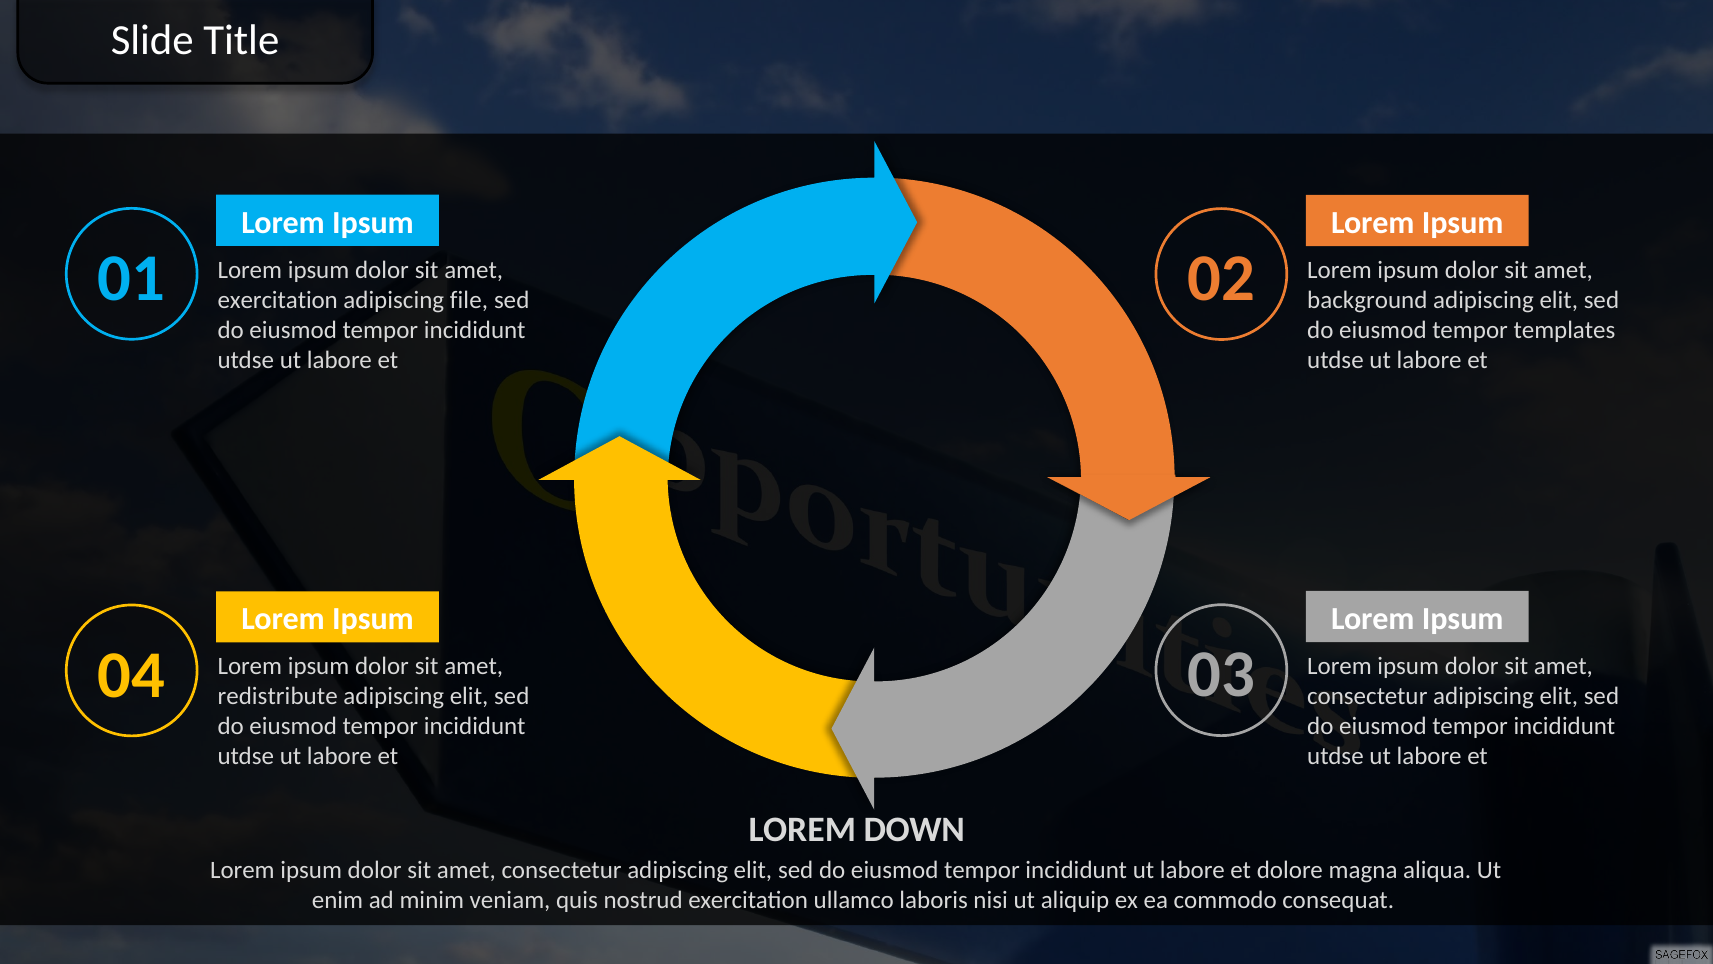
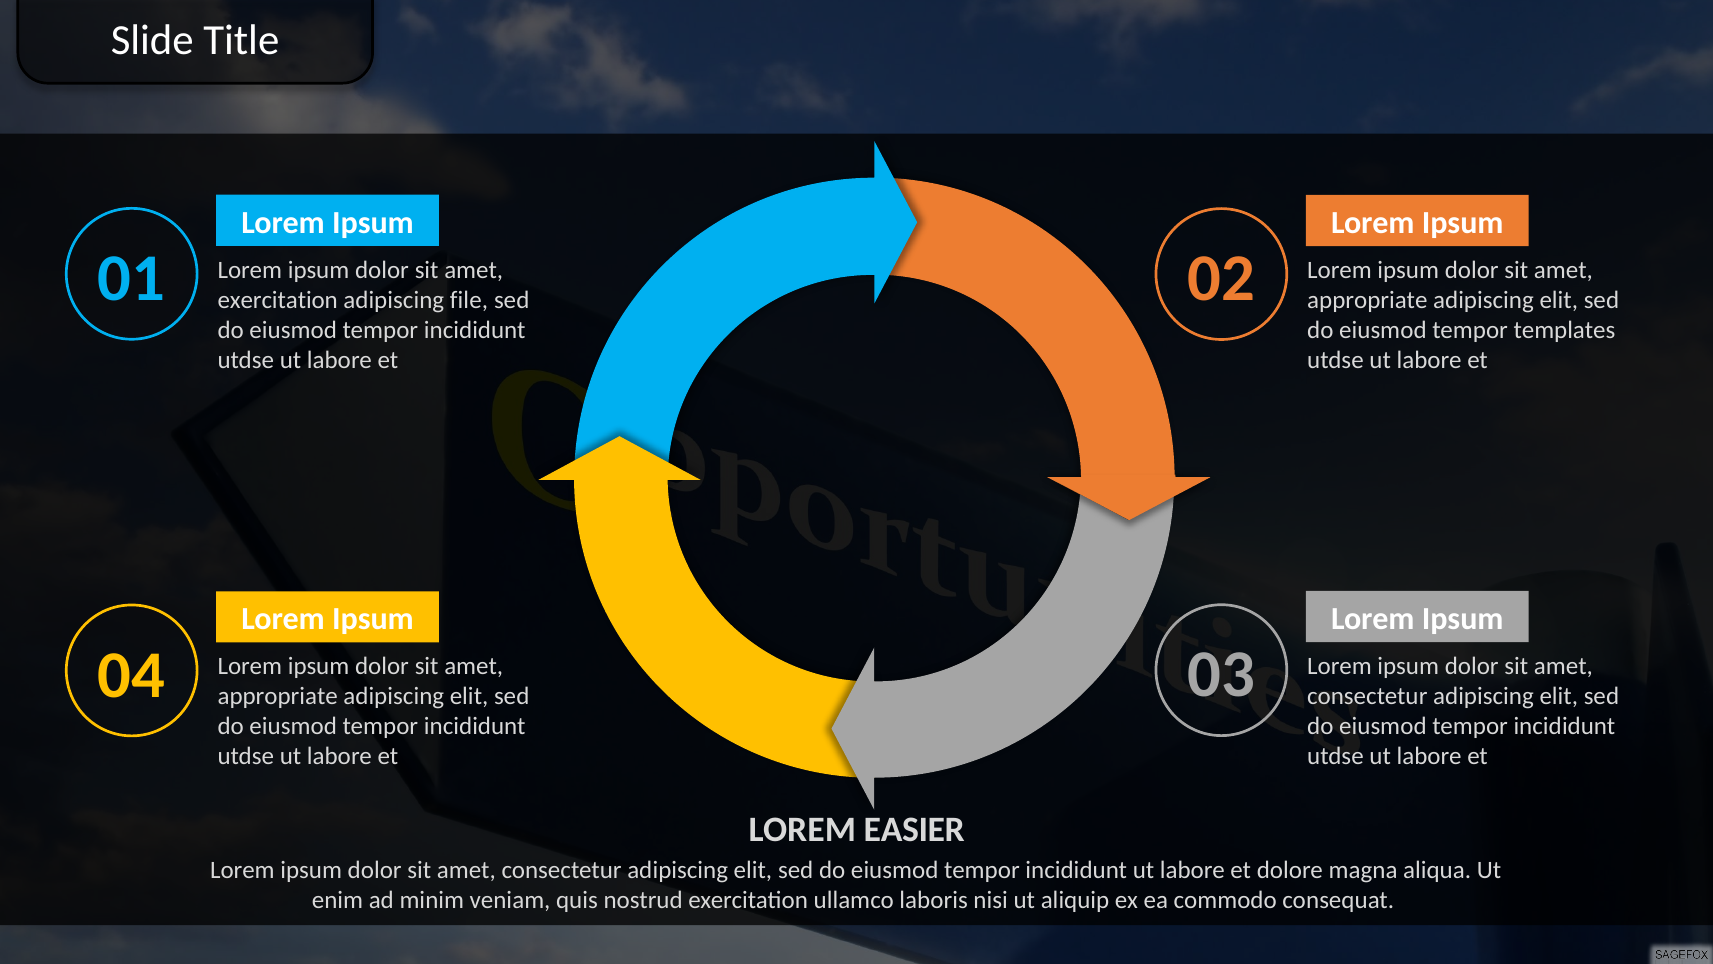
background: background -> appropriate (1367, 300)
redistribute: redistribute -> appropriate (278, 696)
DOWN: DOWN -> EASIER (914, 829)
